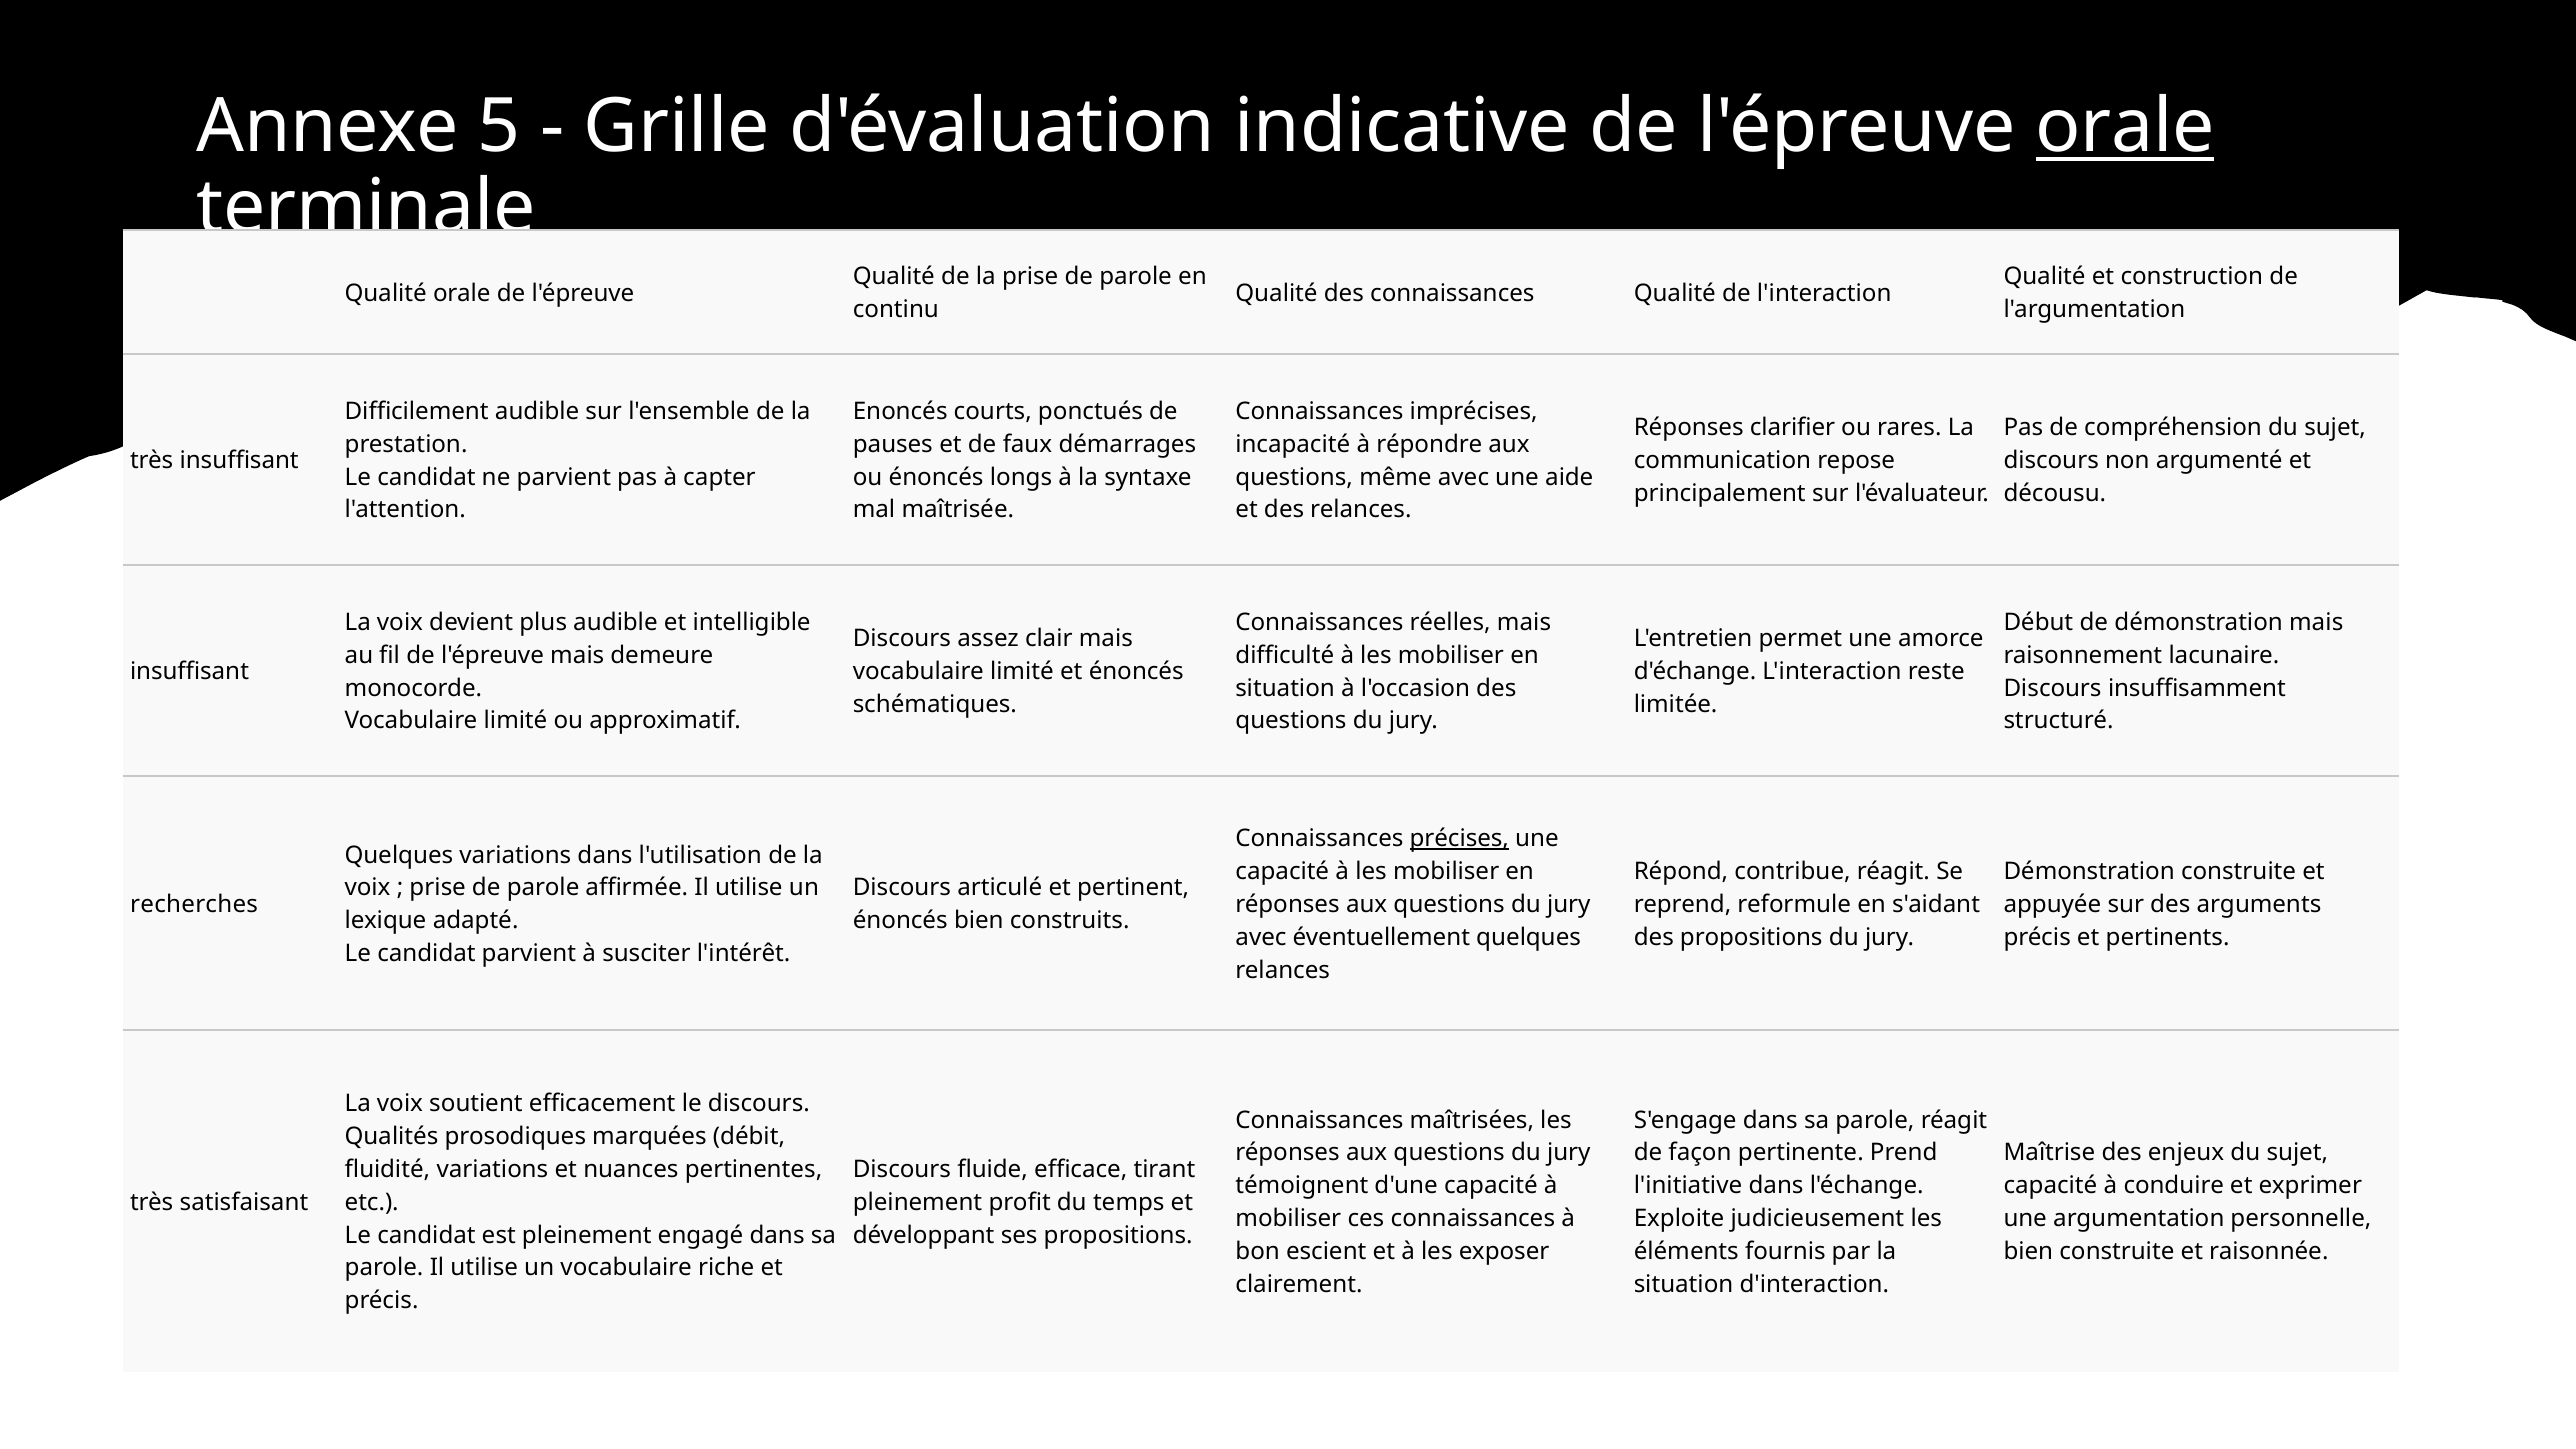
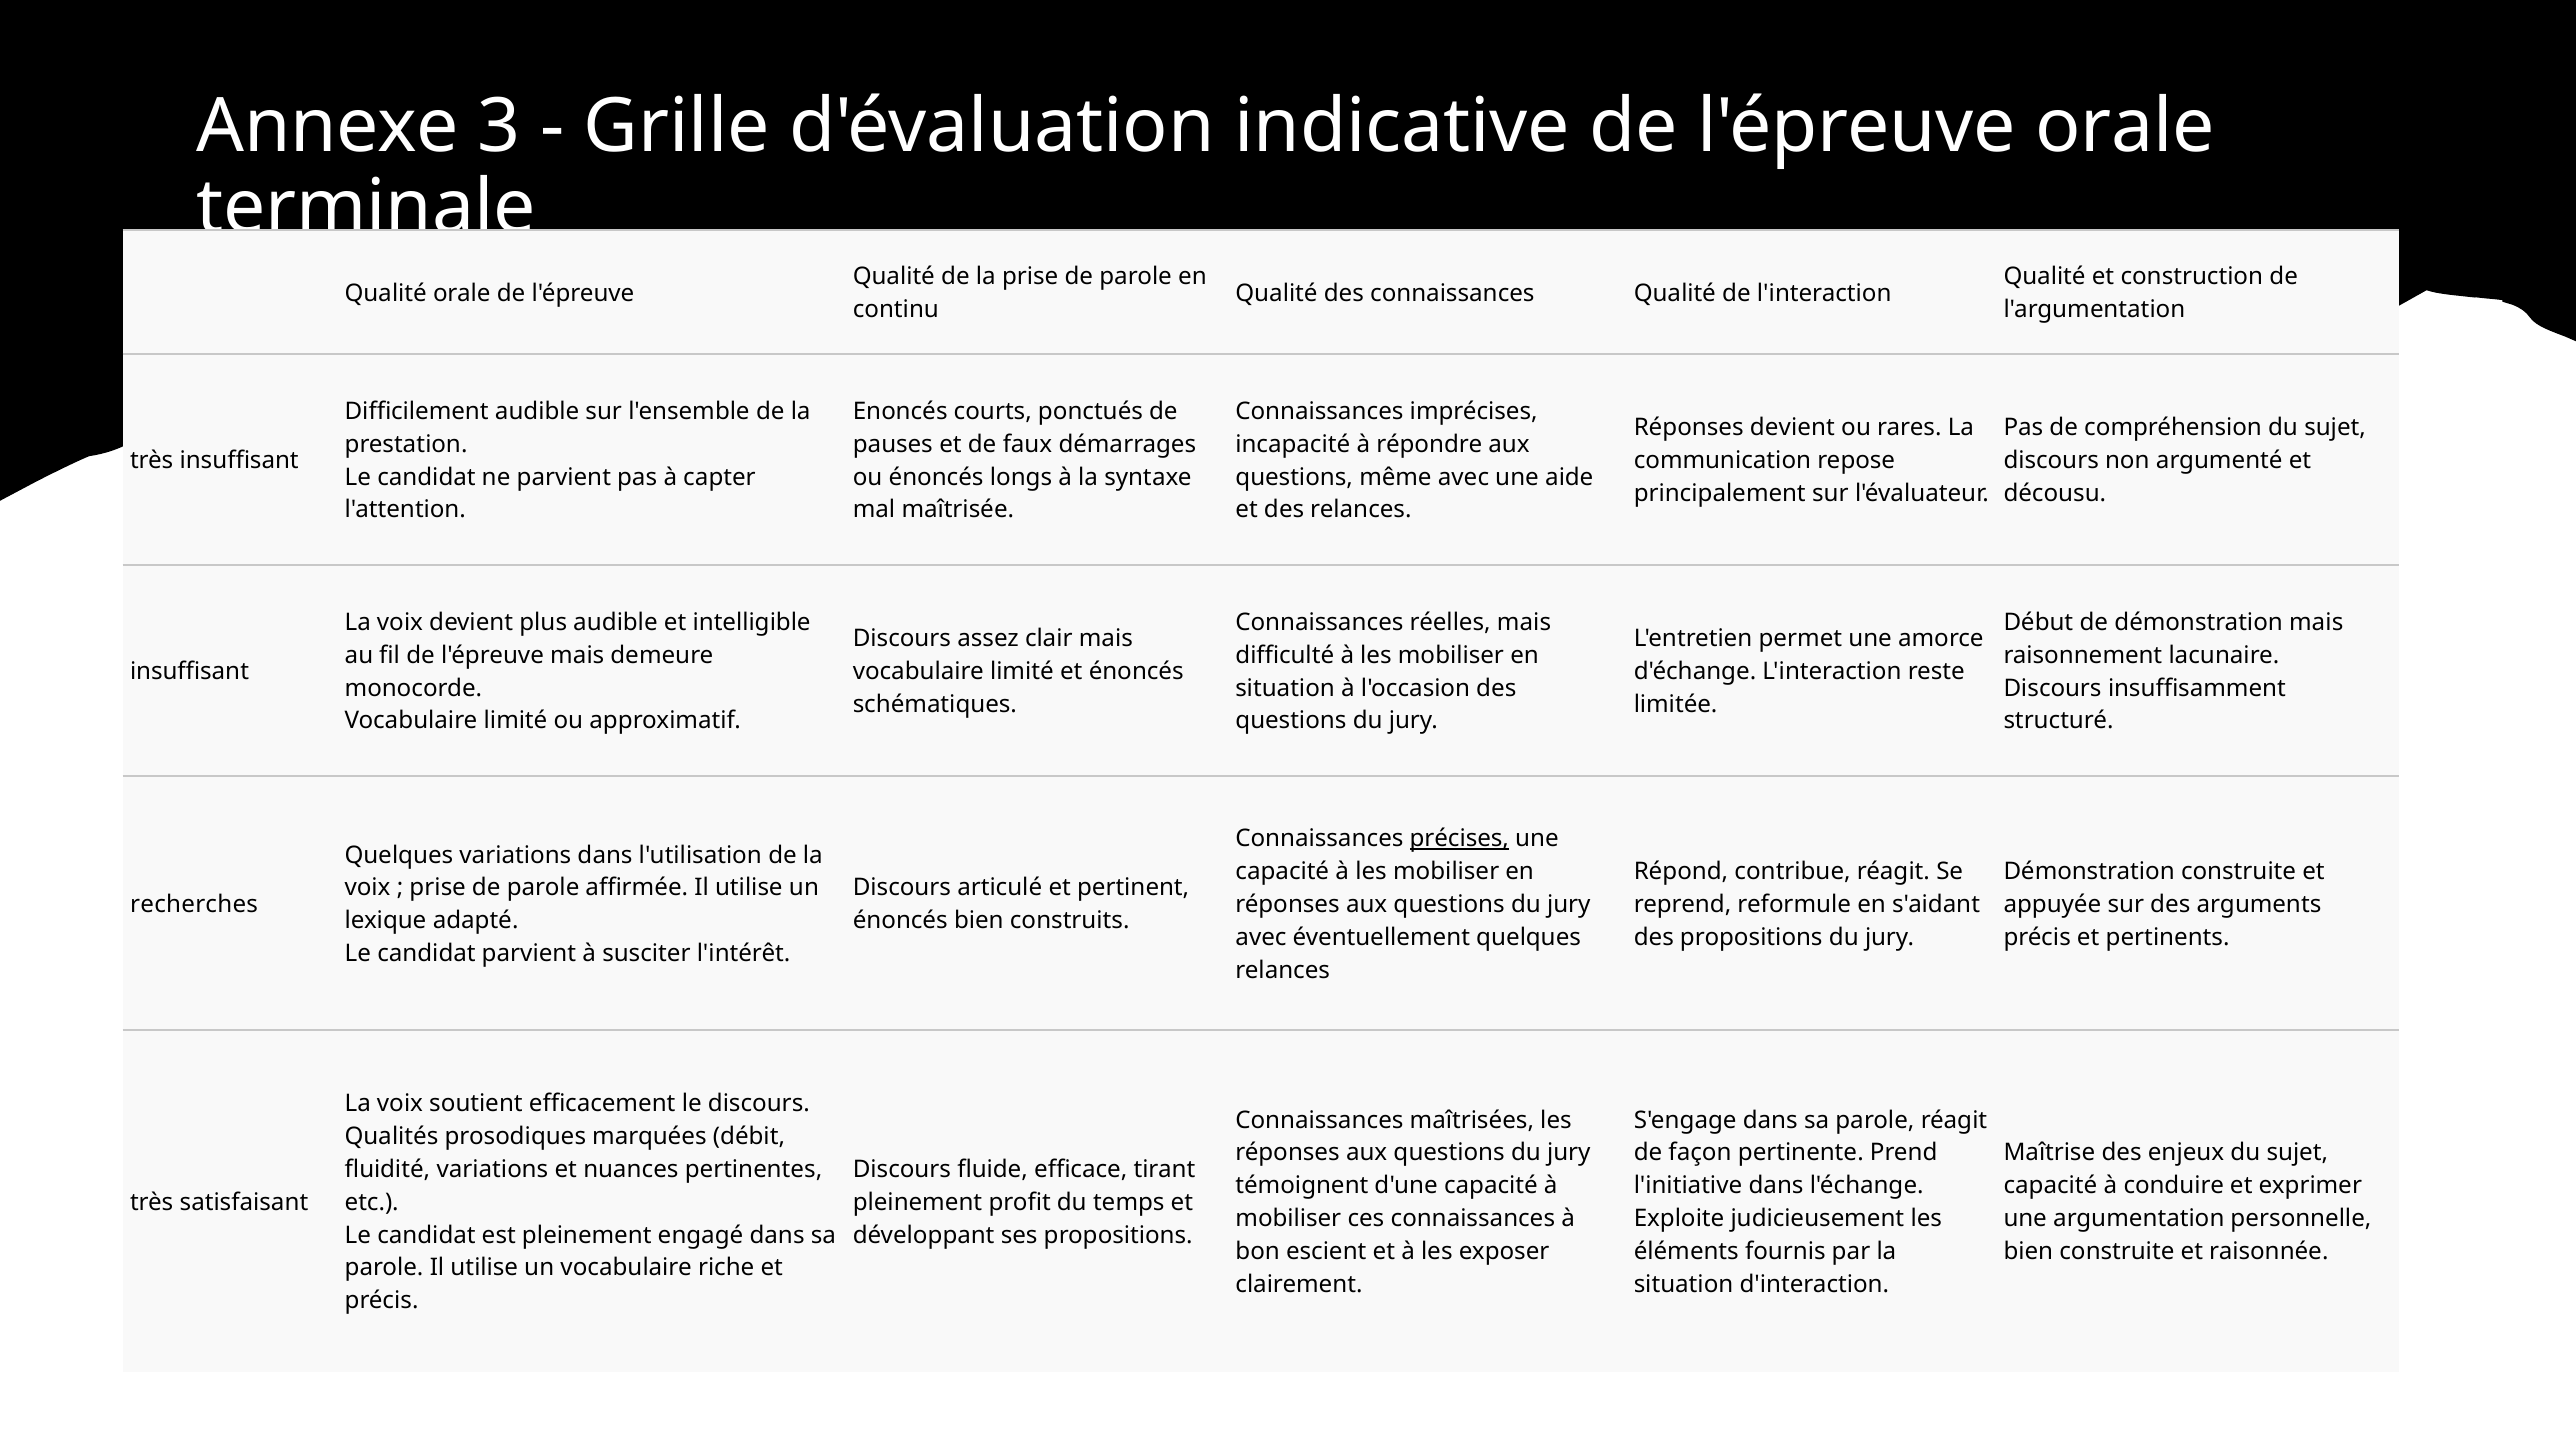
5: 5 -> 3 (499, 127)
orale underline: present -> none (2125, 127)
Réponses clarifier: clarifier -> devient (1792, 428)
